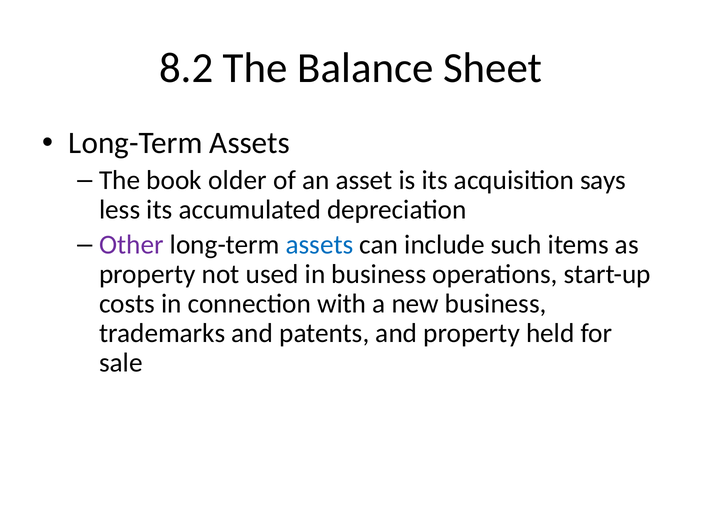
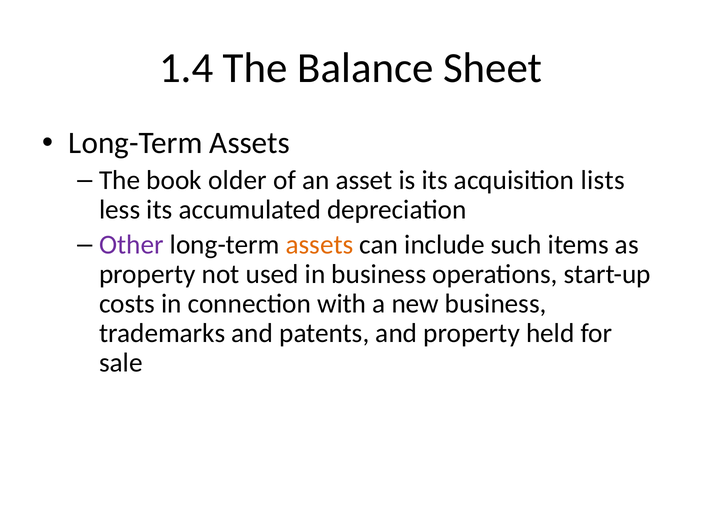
8.2: 8.2 -> 1.4 (186, 68)
says: says -> lists (603, 180)
assets colour: blue -> orange (319, 245)
